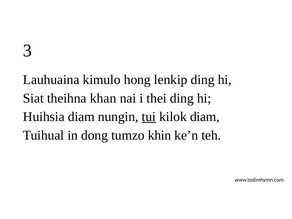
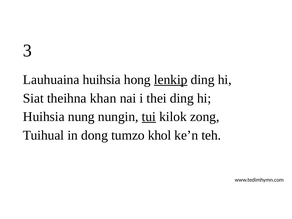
Lauhuaina kimulo: kimulo -> huihsia (102, 80)
lenkip underline: none -> present (171, 80)
Huihsia diam: diam -> nung (81, 117)
kilok diam: diam -> zong (205, 117)
khin: khin -> khol (160, 135)
